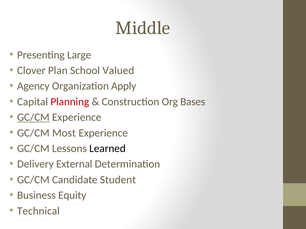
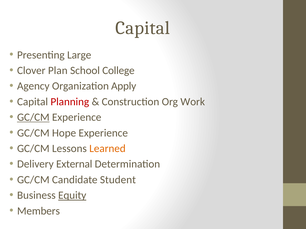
Middle: Middle -> Capital (143, 28)
Valued: Valued -> College (118, 71)
Bases: Bases -> Work (193, 102)
Most: Most -> Hope (64, 133)
Learned colour: black -> orange (107, 149)
Equity underline: none -> present (72, 196)
Technical: Technical -> Members (38, 211)
